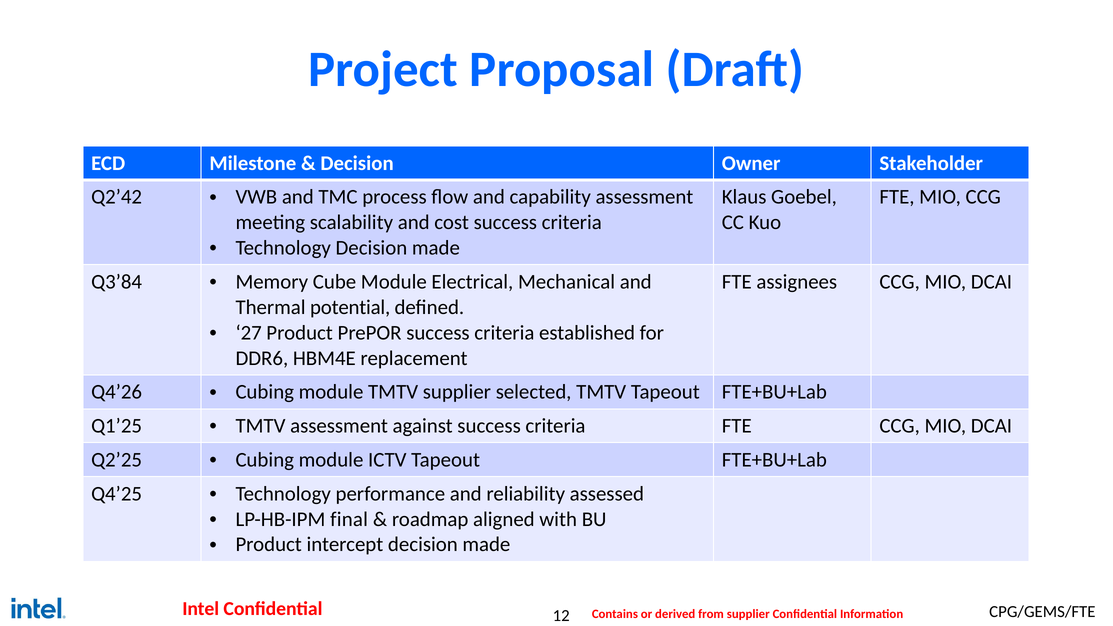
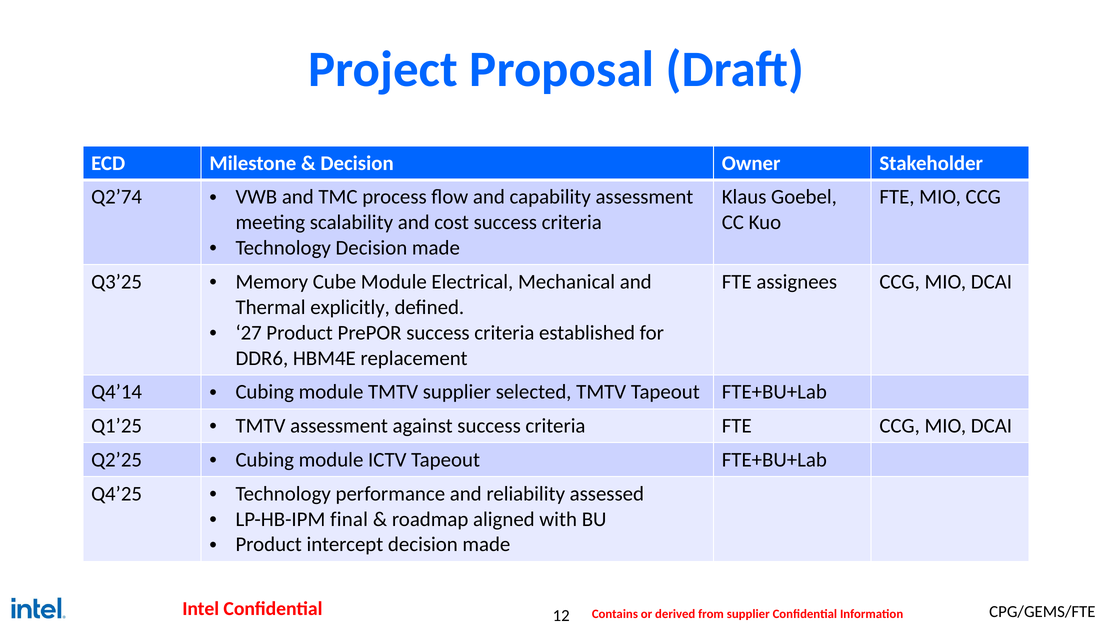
Q2’42: Q2’42 -> Q2’74 (117, 197)
Q3’84: Q3’84 -> Q3’25 (117, 282)
potential: potential -> explicitly (350, 307)
Q4’26: Q4’26 -> Q4’14 (117, 392)
